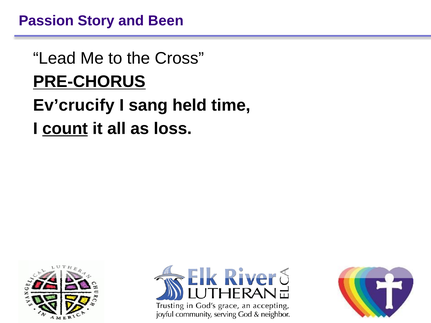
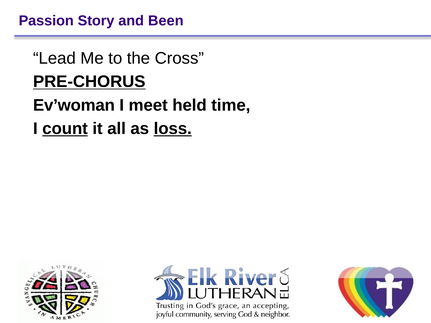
Ev’crucify: Ev’crucify -> Ev’woman (74, 105)
sang: sang -> meet (148, 105)
loss underline: none -> present (173, 129)
